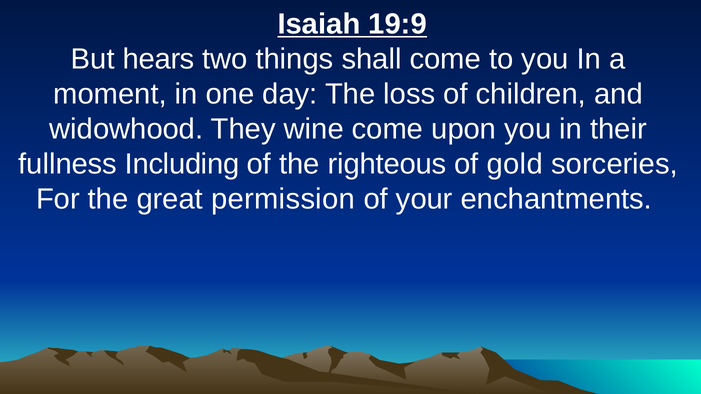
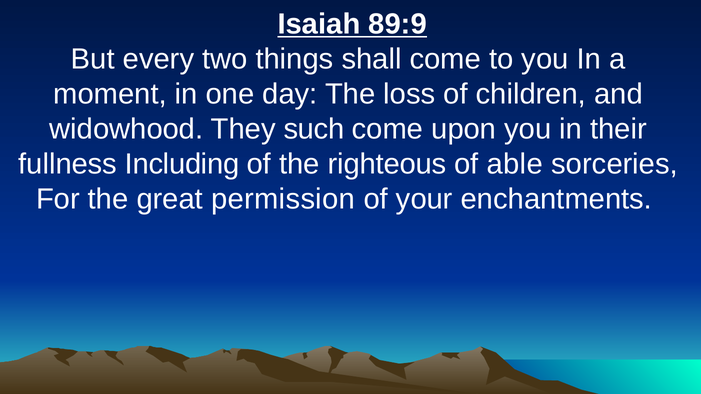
19:9: 19:9 -> 89:9 (398, 24)
hears: hears -> every (158, 59)
wine: wine -> such (314, 129)
gold: gold -> able (515, 164)
